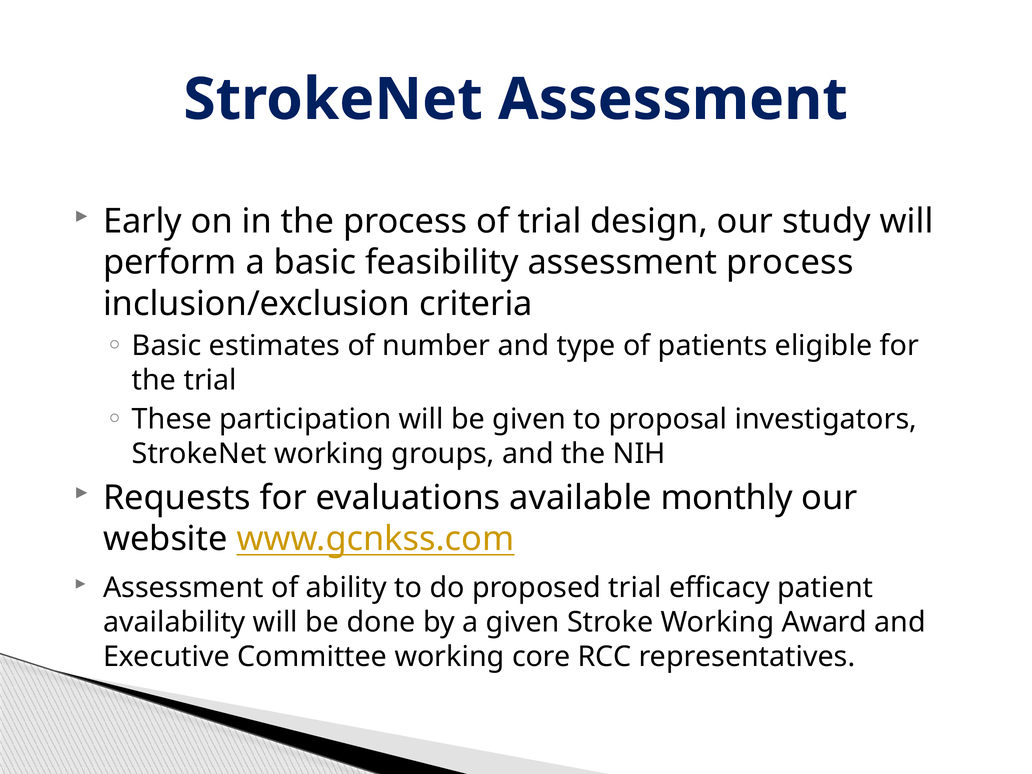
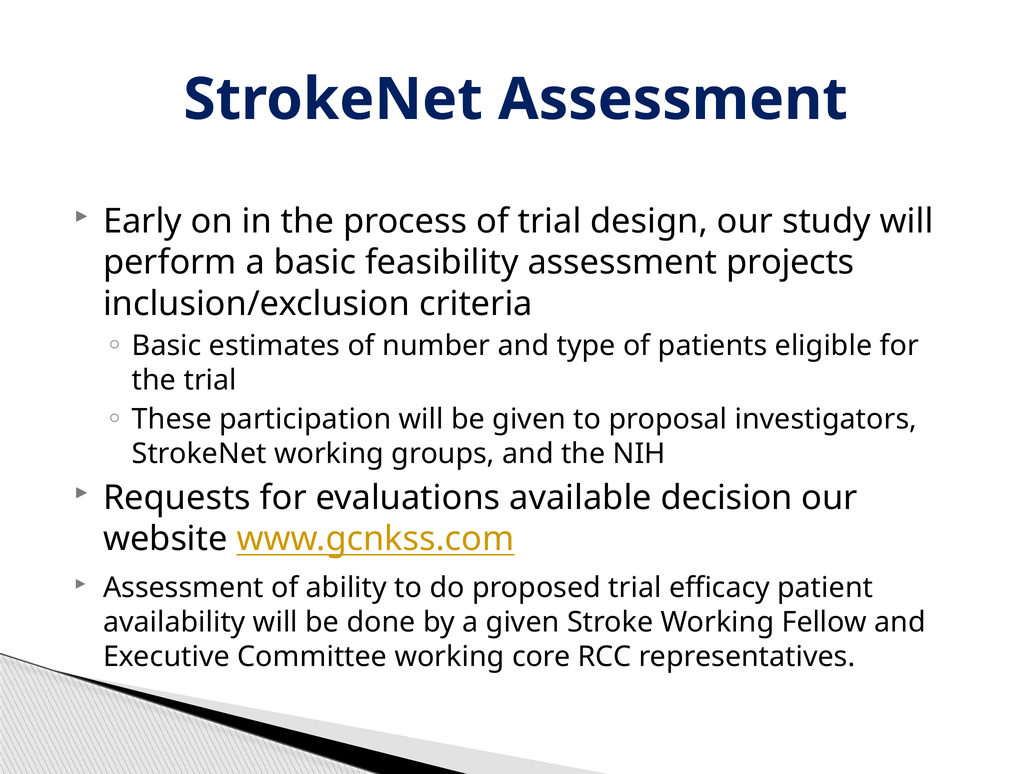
assessment process: process -> projects (790, 263)
monthly: monthly -> decision (727, 498)
Award: Award -> Fellow (824, 622)
